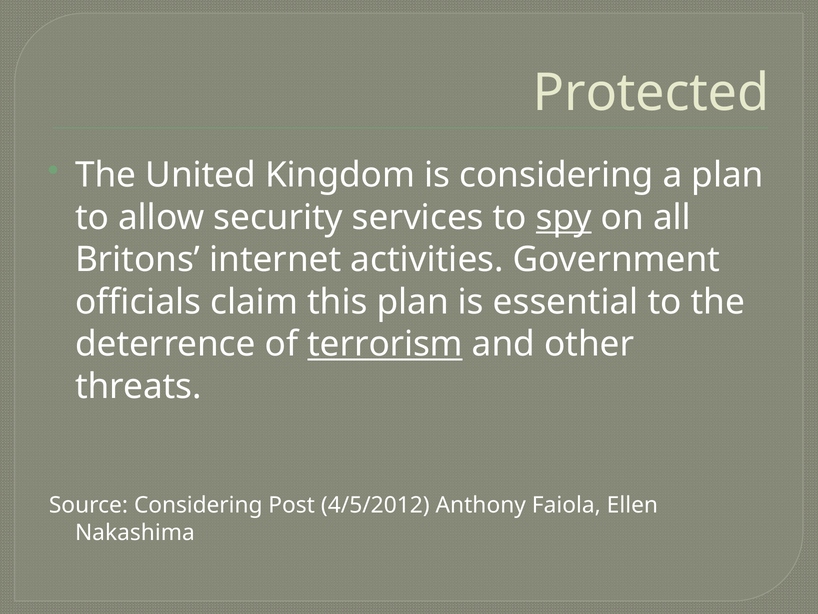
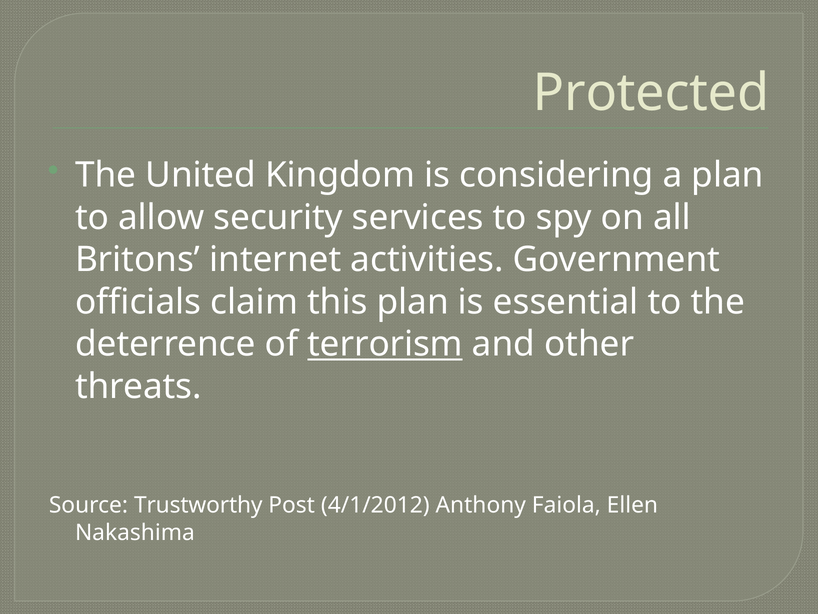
spy underline: present -> none (564, 217)
Source Considering: Considering -> Trustworthy (198, 505)
4/5/2012: 4/5/2012 -> 4/1/2012 (375, 505)
